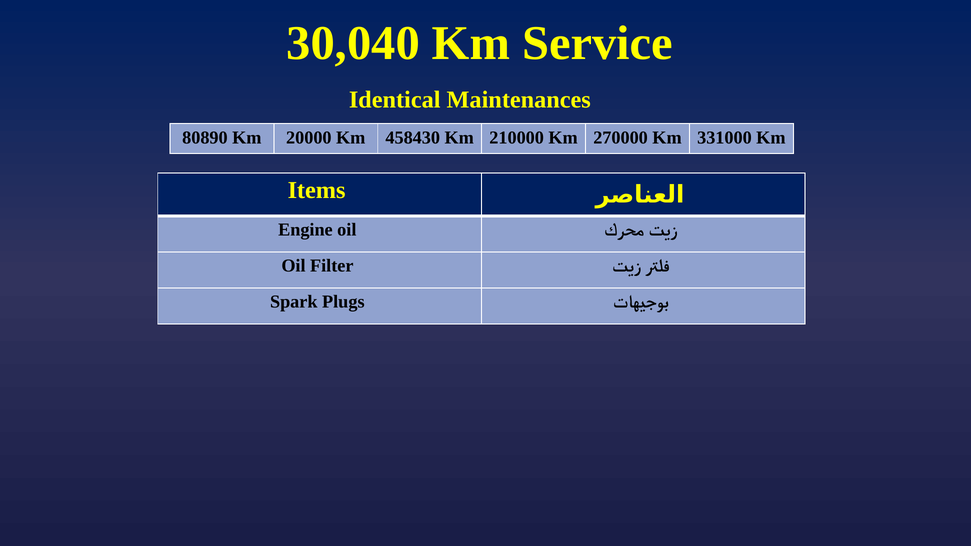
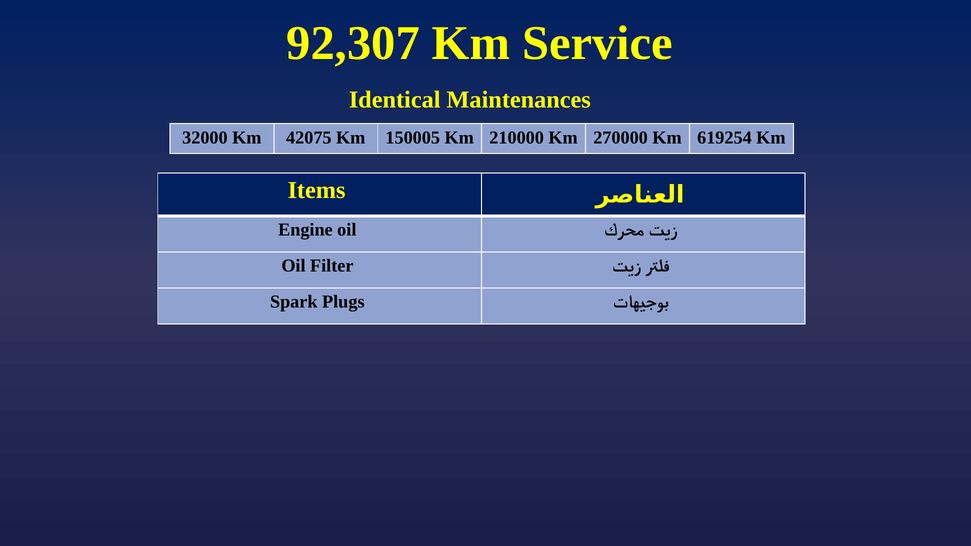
30,040: 30,040 -> 92,307 (353, 43)
80890: 80890 -> 32000 (205, 138)
20000: 20000 -> 42075 (309, 138)
458430: 458430 -> 150005 (413, 138)
331000: 331000 -> 619254 (724, 138)
